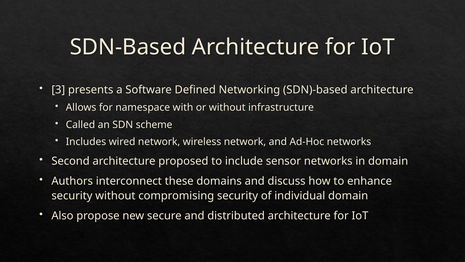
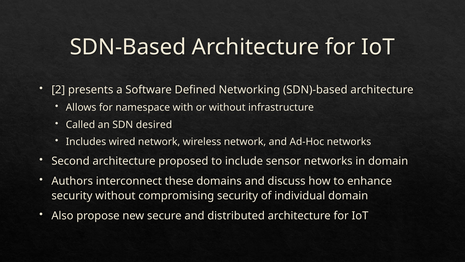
3: 3 -> 2 (58, 90)
scheme: scheme -> desired (154, 125)
